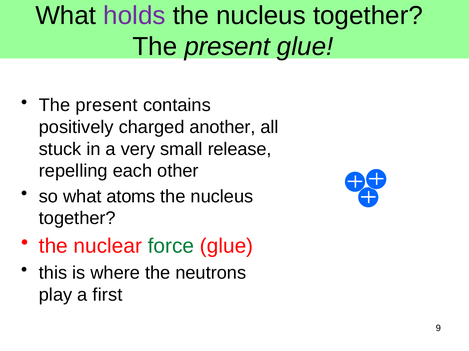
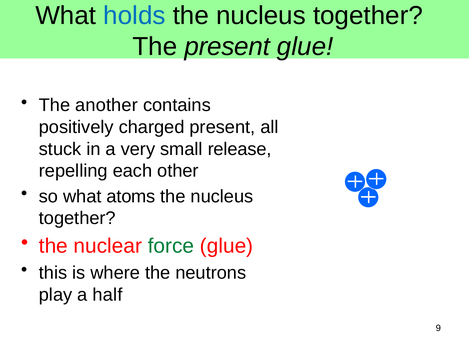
holds colour: purple -> blue (134, 15)
present: present -> another (107, 106)
charged another: another -> present (222, 127)
first: first -> half (108, 295)
